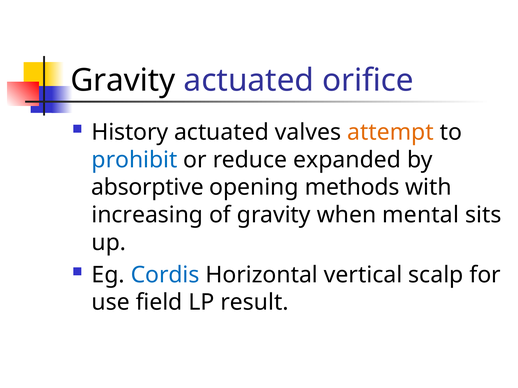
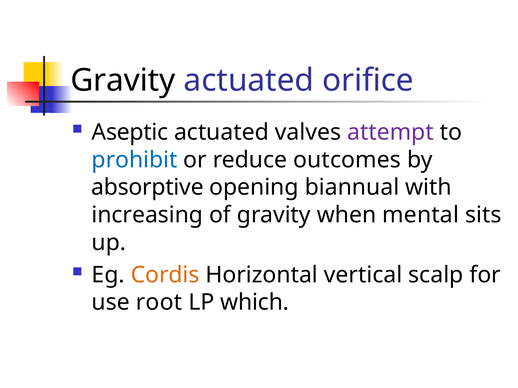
History: History -> Aseptic (130, 132)
attempt colour: orange -> purple (390, 132)
expanded: expanded -> outcomes (347, 160)
methods: methods -> biannual (352, 188)
Cordis colour: blue -> orange (165, 275)
field: field -> root (159, 303)
result: result -> which (255, 303)
